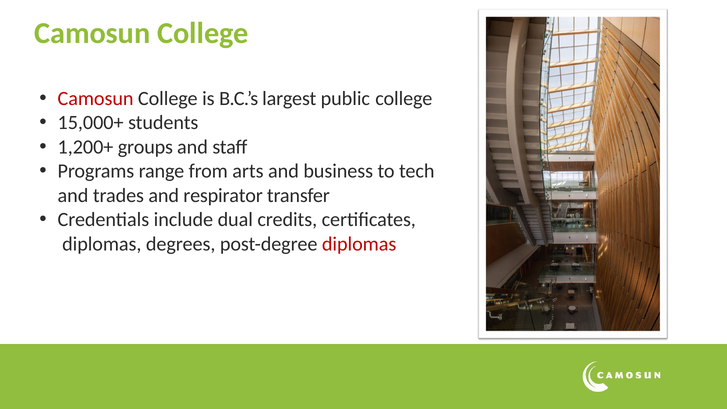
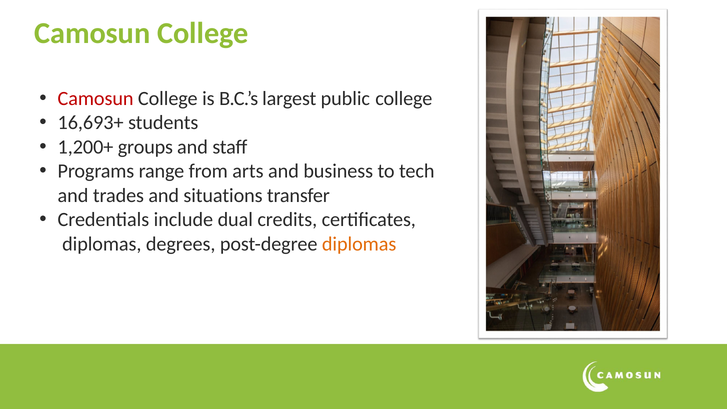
15,000+: 15,000+ -> 16,693+ (91, 123)
respirator: respirator -> situations (223, 195)
diplomas colour: red -> orange (359, 244)
